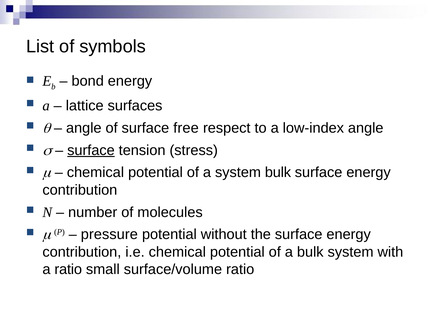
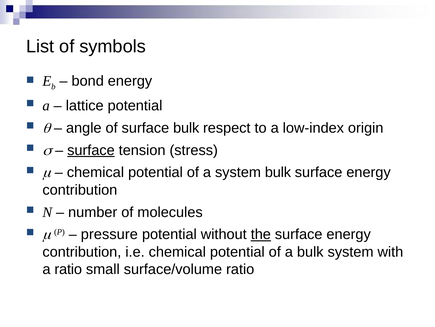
lattice surfaces: surfaces -> potential (135, 105)
surface free: free -> bulk (186, 128)
low-index angle: angle -> origin (366, 128)
the underline: none -> present (261, 234)
